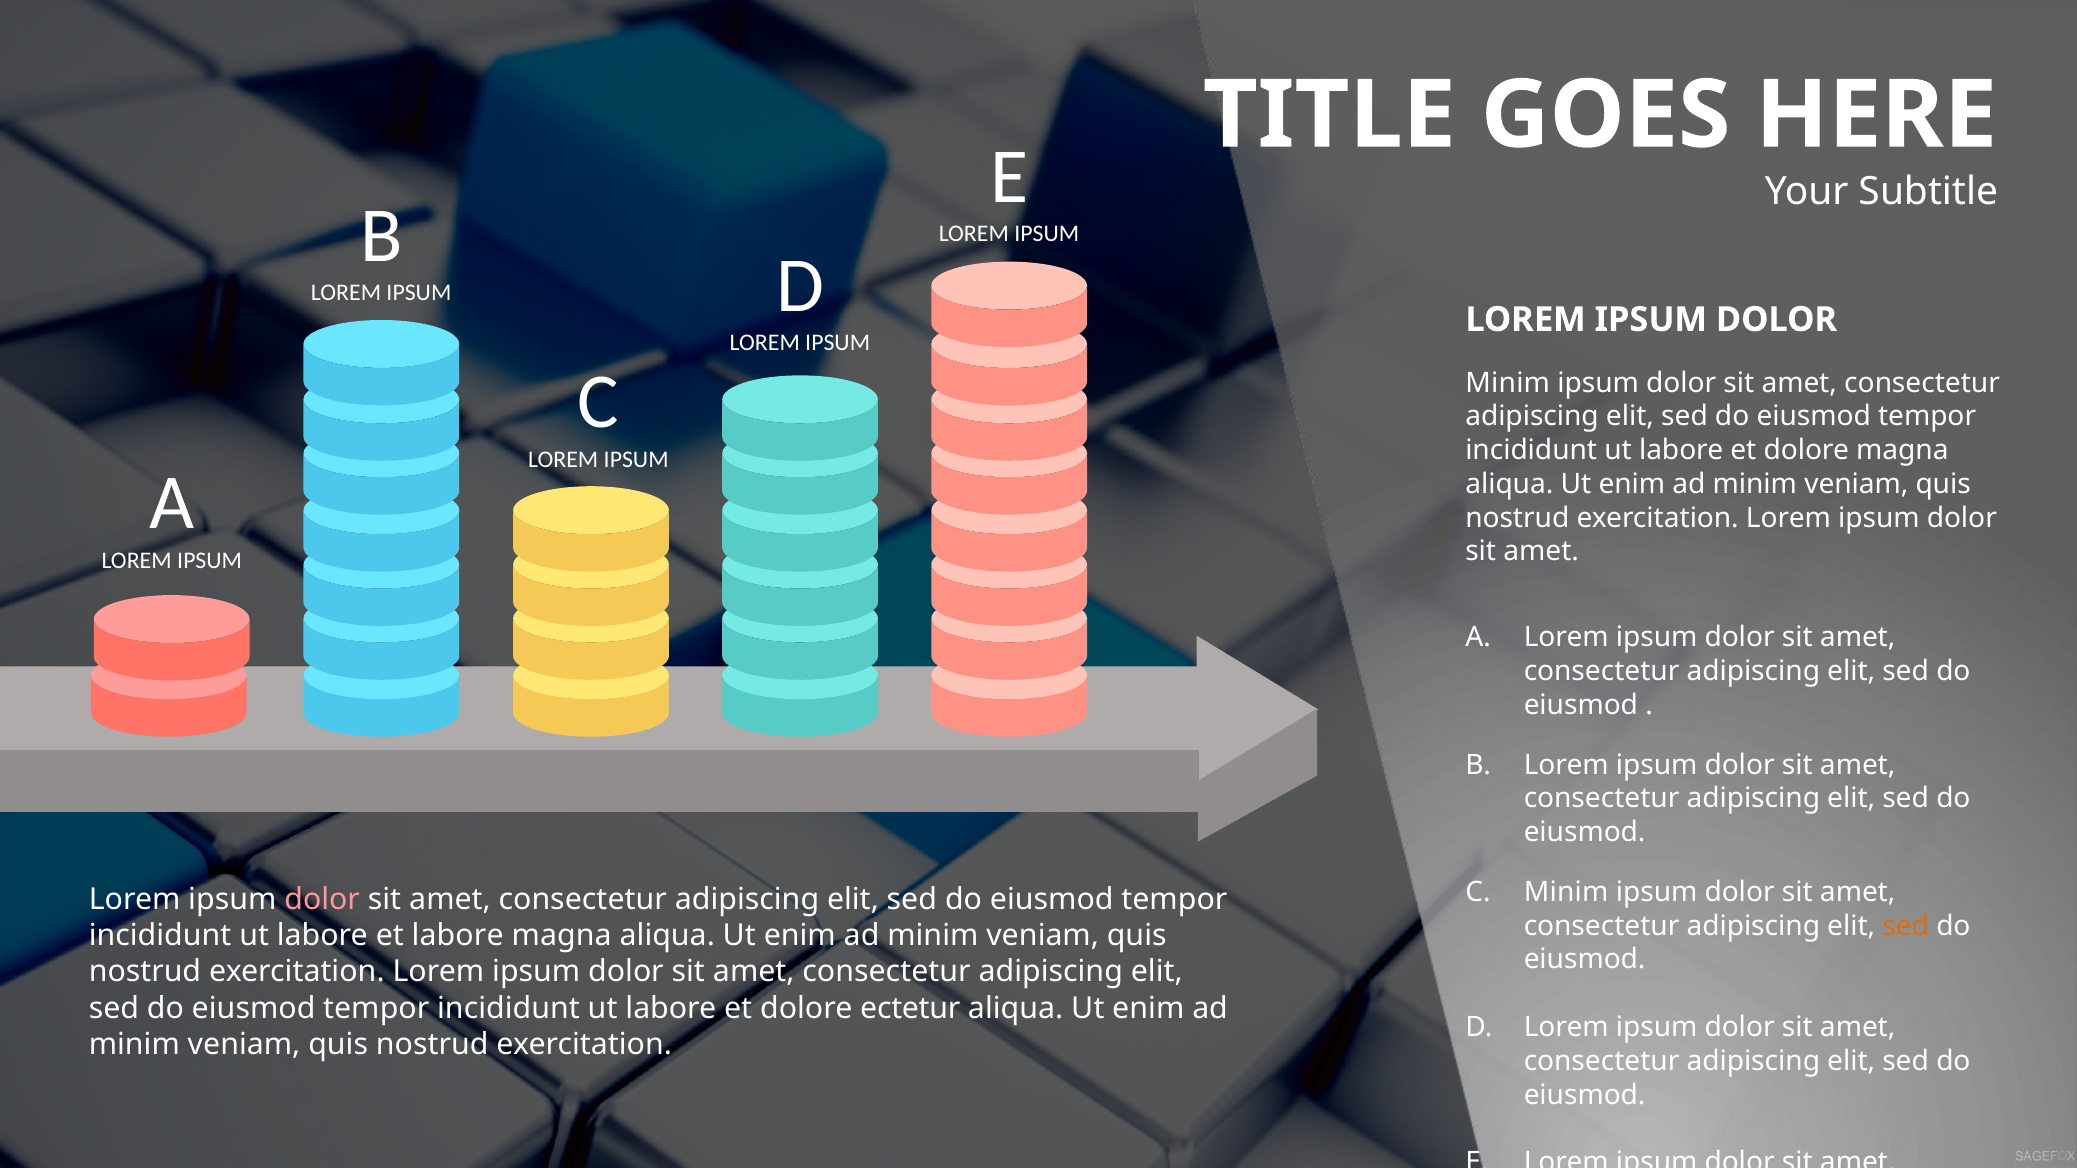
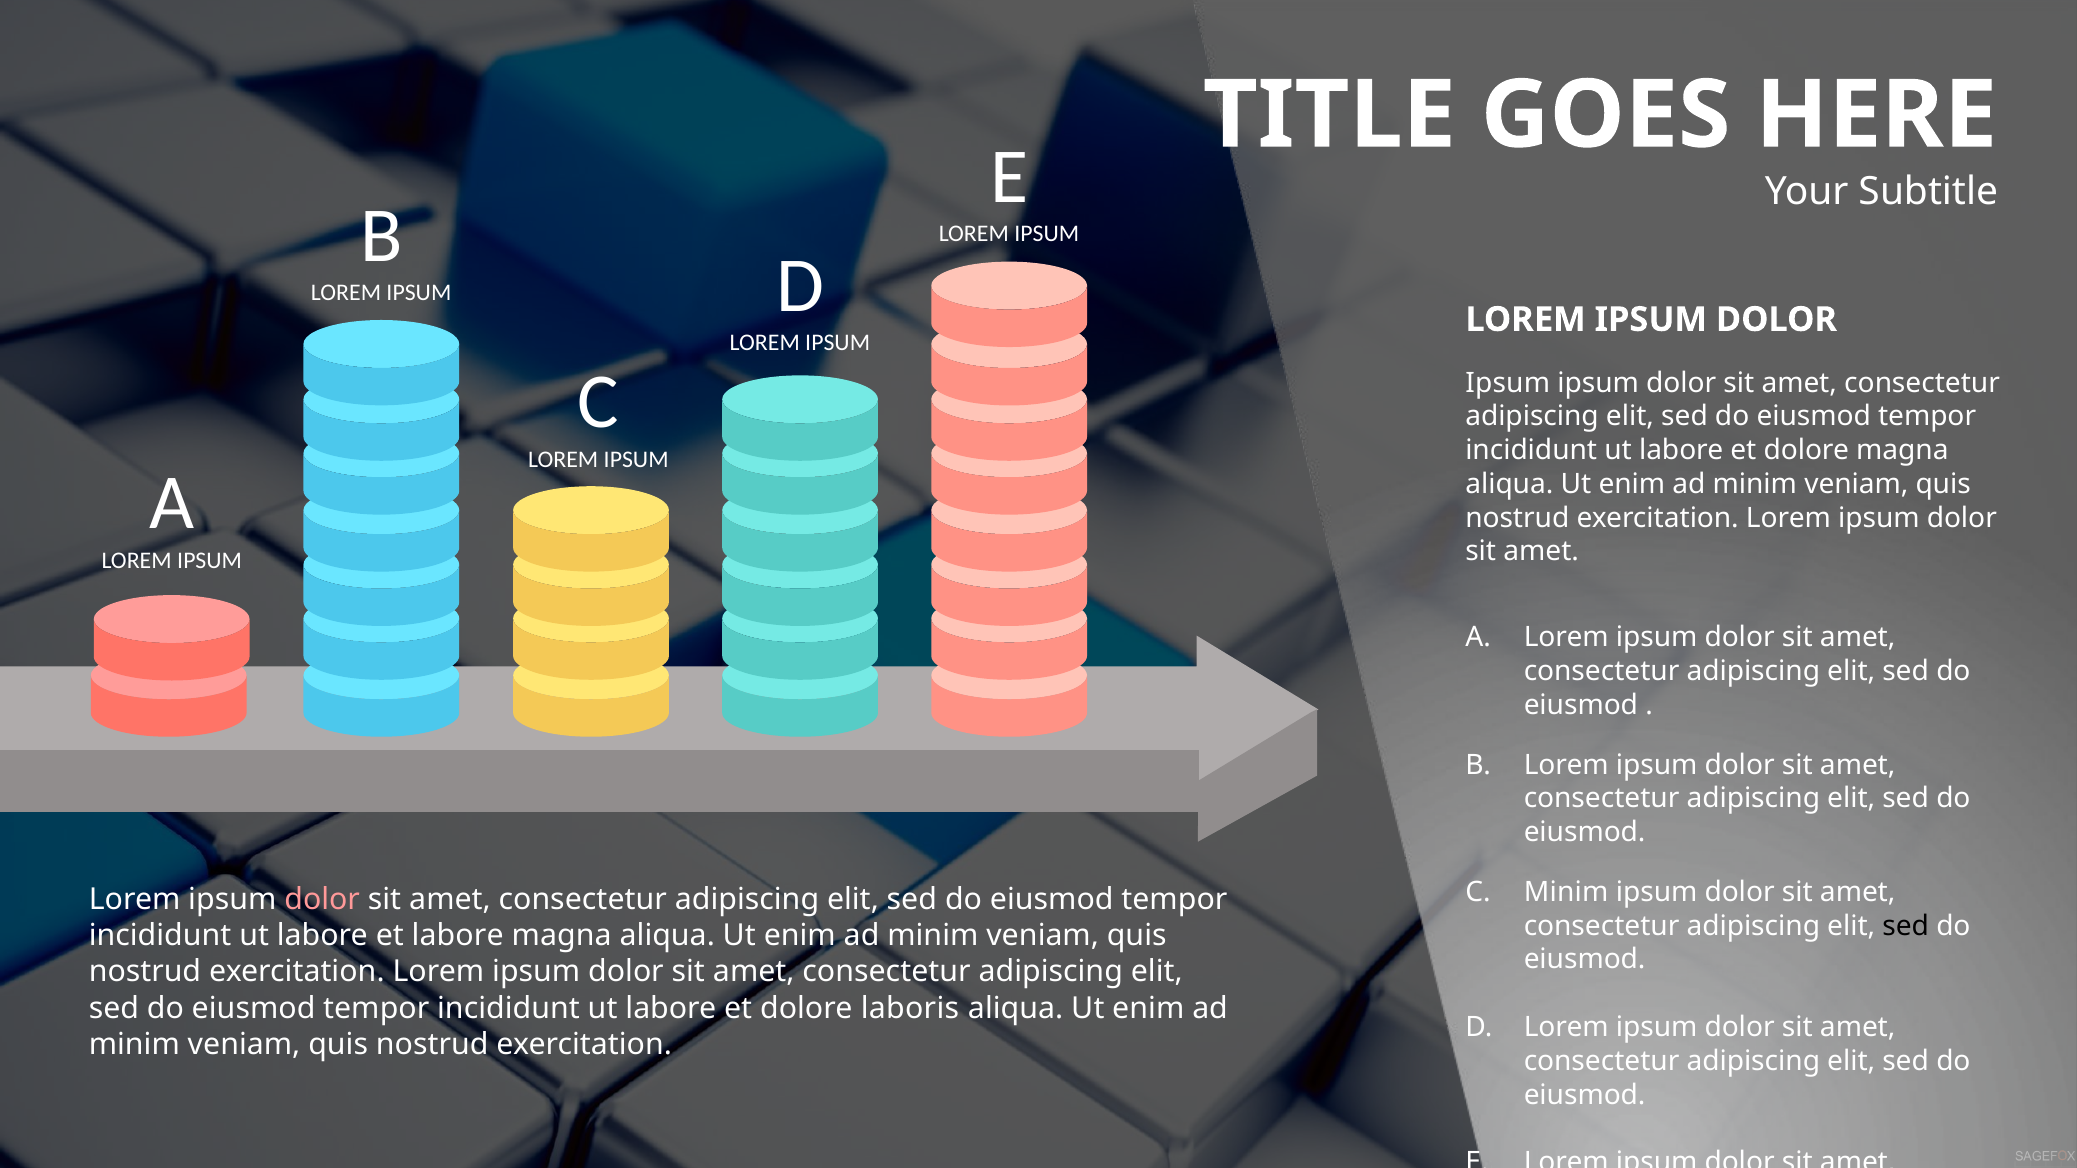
Minim: Minim -> Ipsum (1508, 383)
sed colour: orange -> black (1906, 926)
ectetur: ectetur -> laboris (910, 1008)
